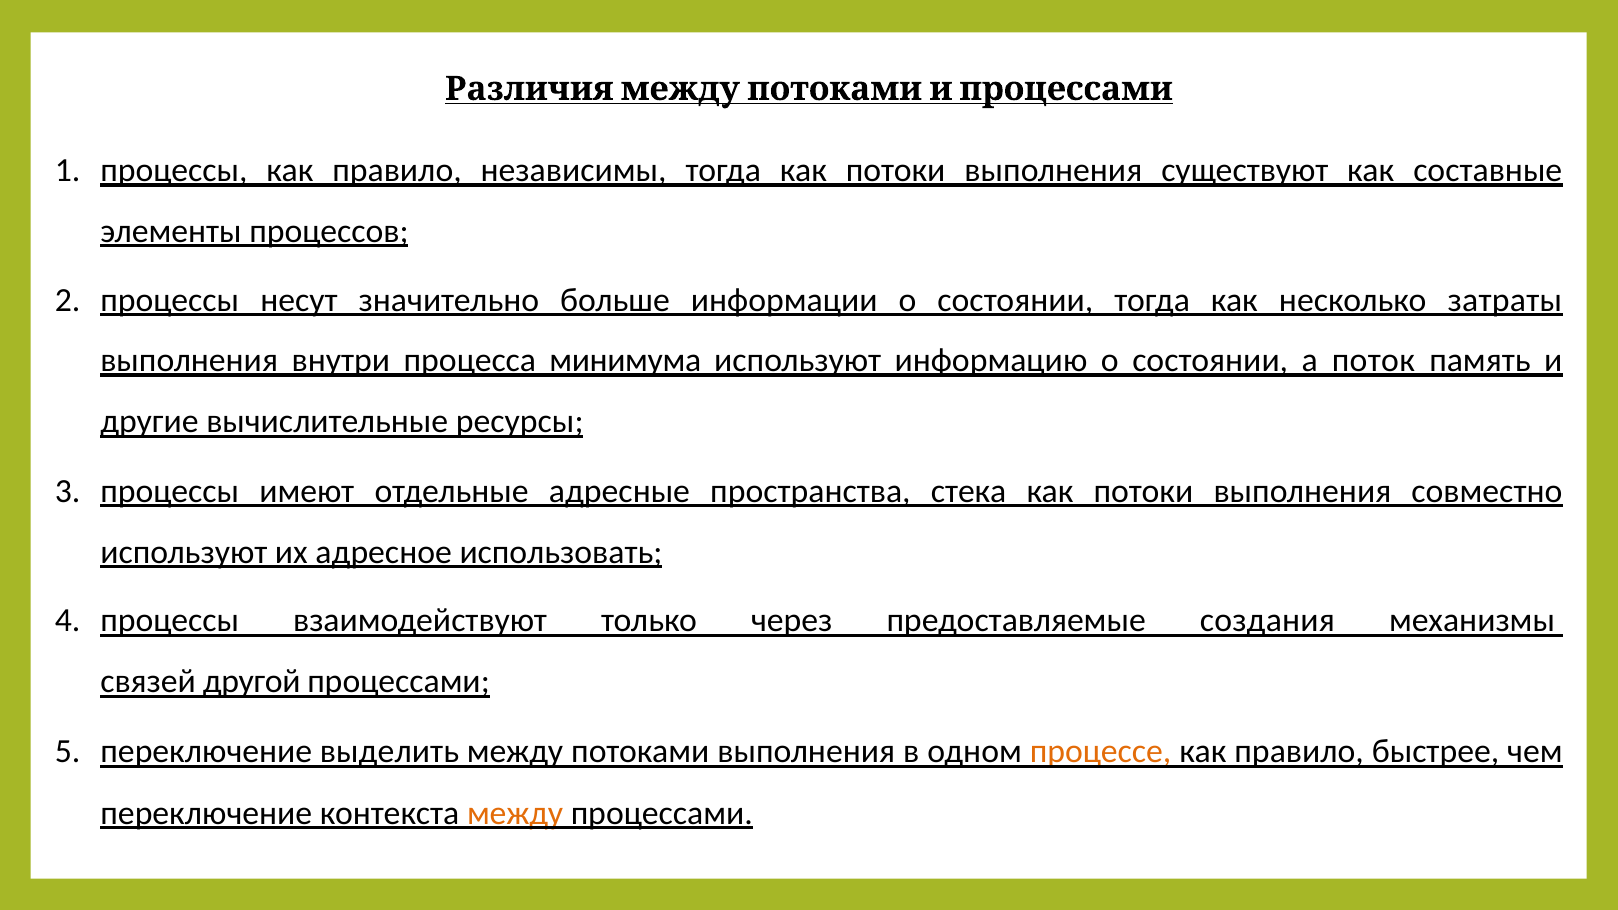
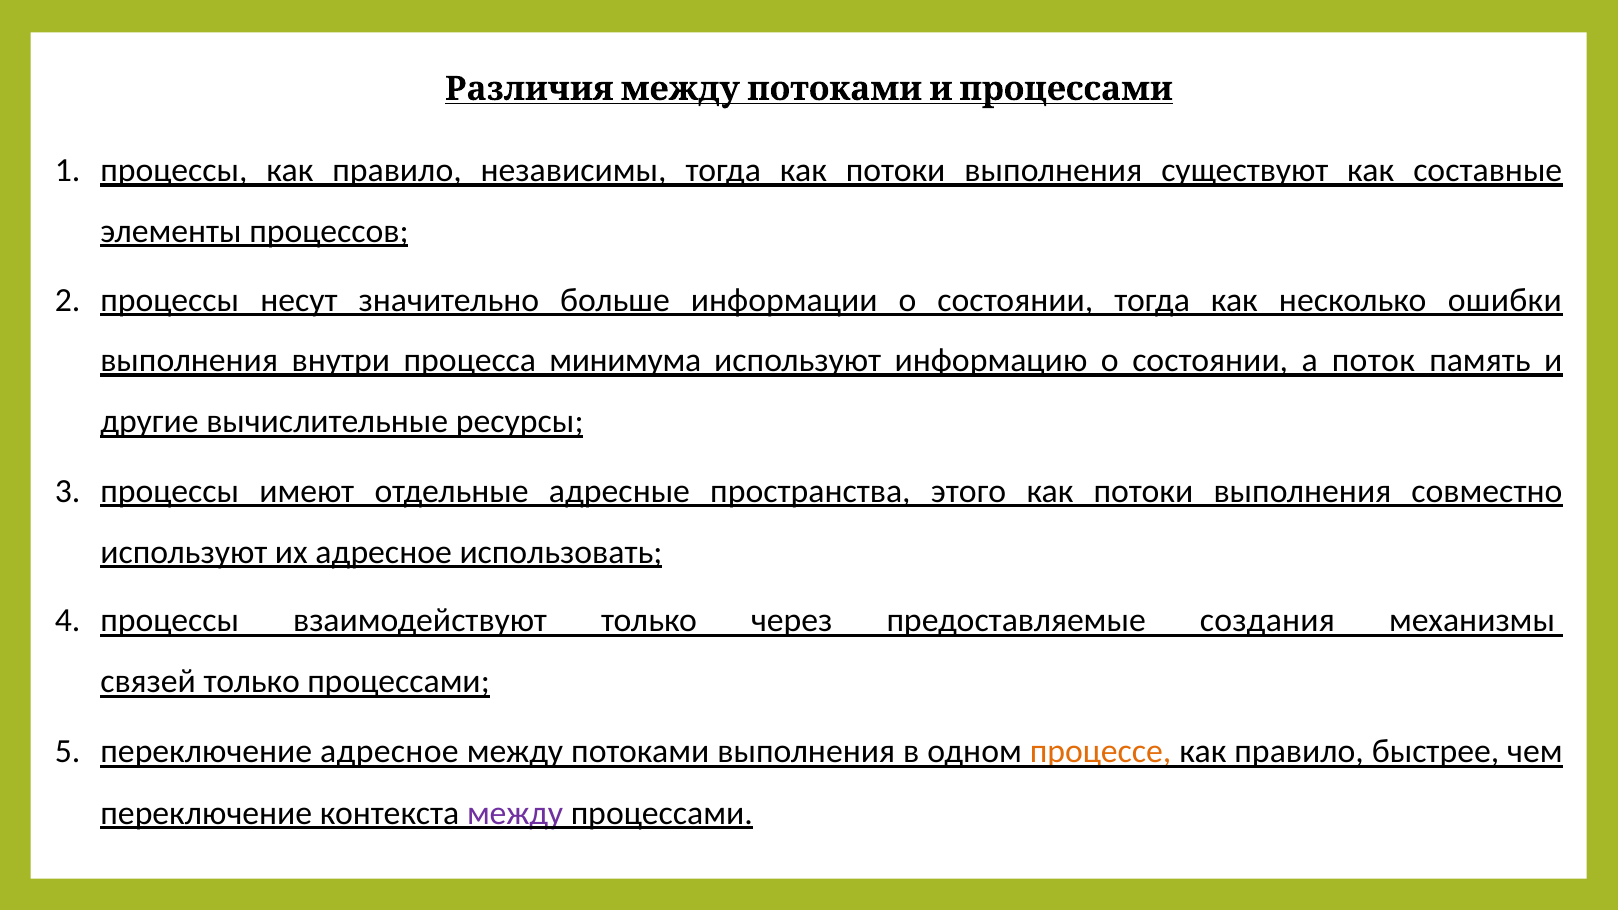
затраты: затраты -> ошибки (1505, 300)
стека: стека -> этого (969, 491)
связей другой: другой -> только (252, 682)
переключение выделить: выделить -> адресное (389, 752)
между colour: orange -> purple (515, 813)
